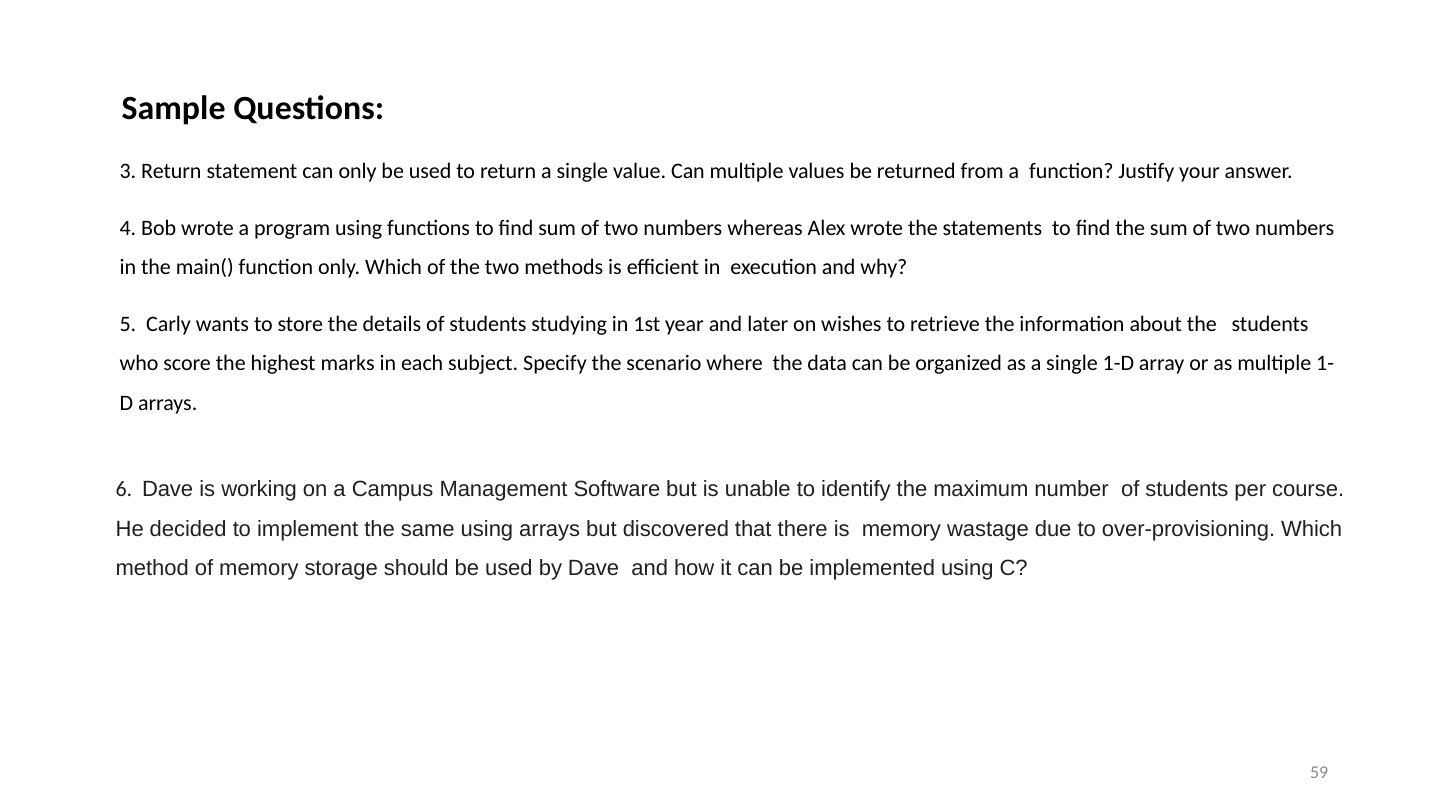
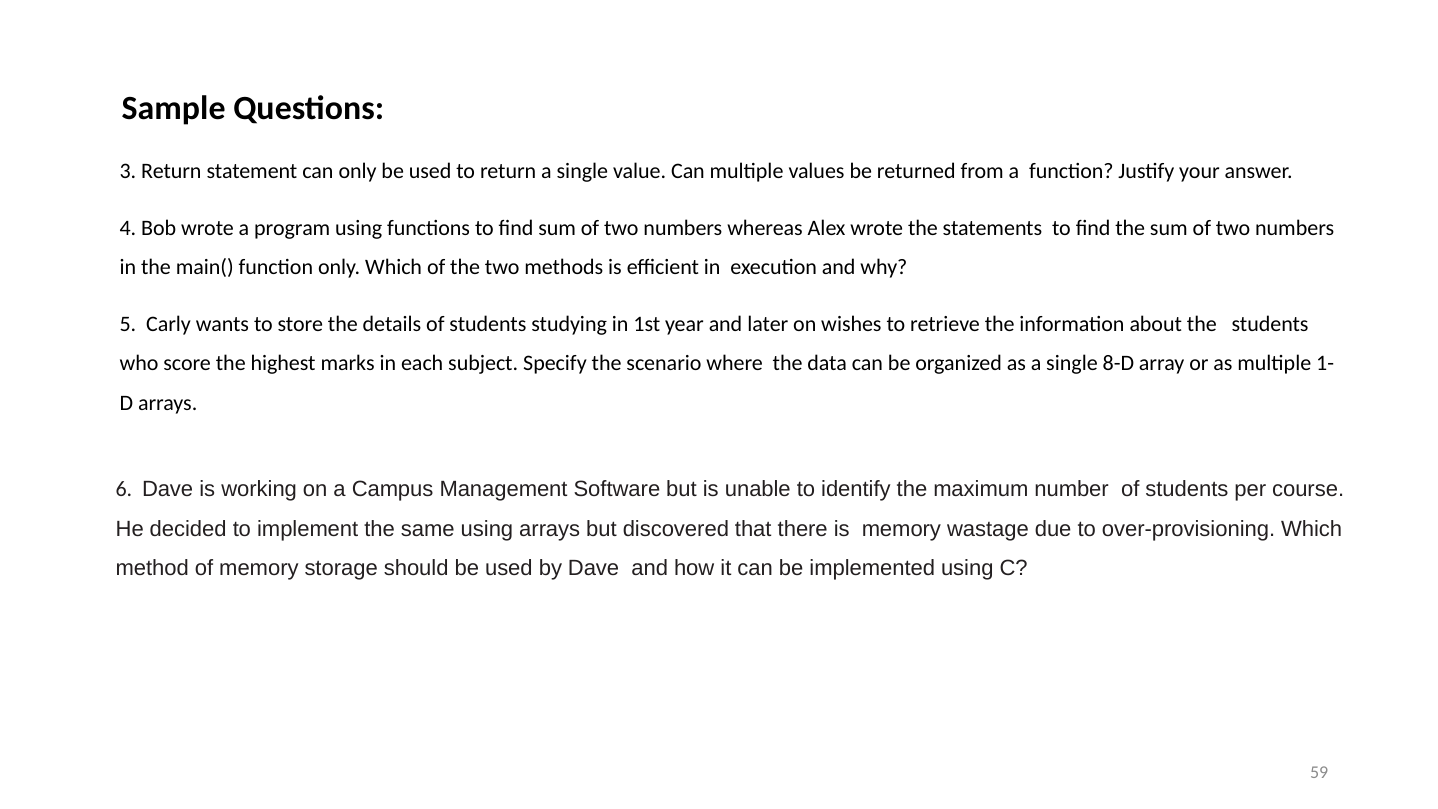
1-D: 1-D -> 8-D (1118, 363)
